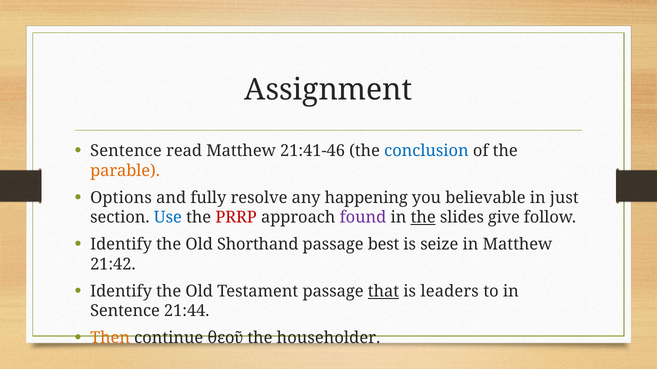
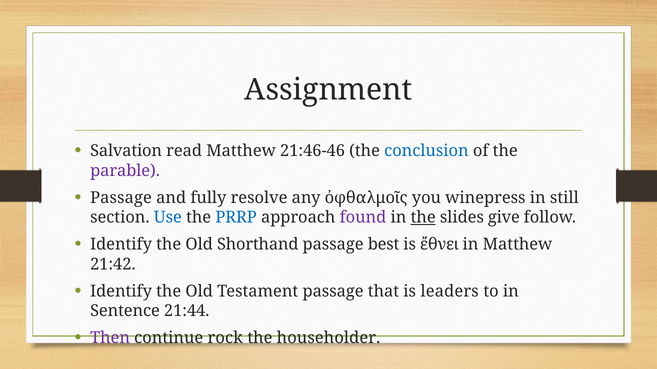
Sentence: Sentence -> Salvation (126, 151)
21:41-46: 21:41-46 -> 21:46-46 (313, 151)
parable colour: orange -> purple (125, 171)
Options: Options -> Passage (121, 198)
happening: happening -> ὀφθαλμοῖς (366, 198)
believable: believable -> winepress (485, 198)
just: just -> still (564, 198)
PRRP colour: red -> blue (236, 218)
seize: seize -> ἔθνει (439, 245)
that underline: present -> none (383, 292)
Then colour: orange -> purple (110, 339)
θεοῦ: θεοῦ -> rock (225, 339)
